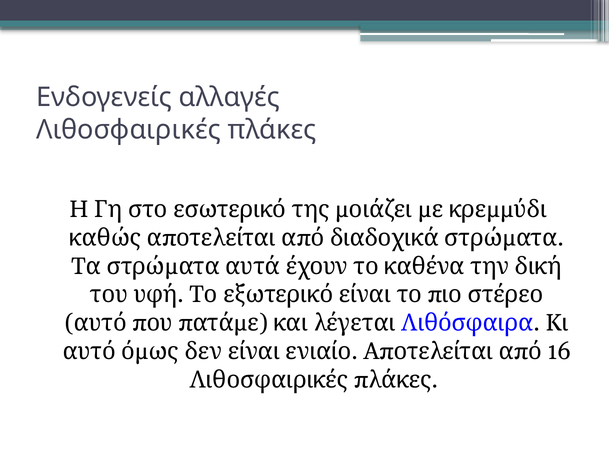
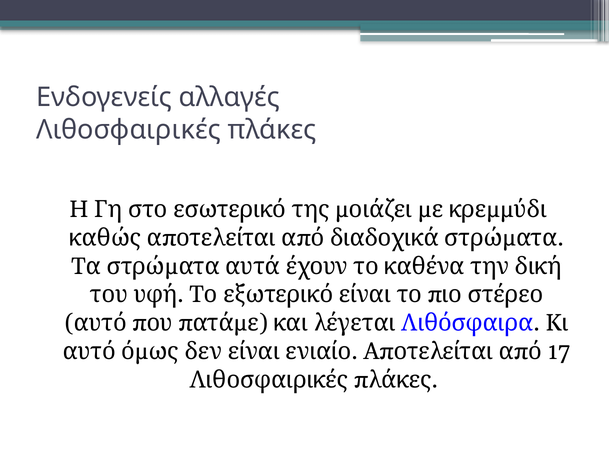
16: 16 -> 17 (559, 351)
